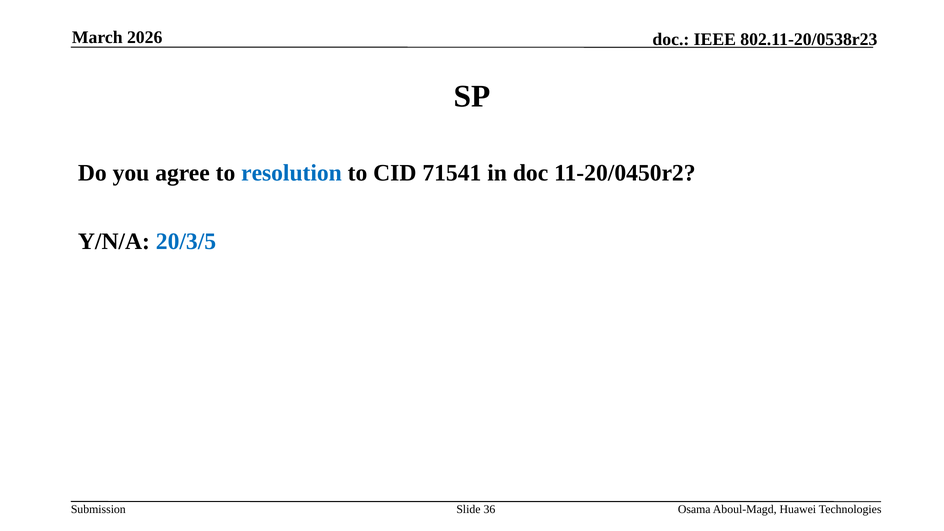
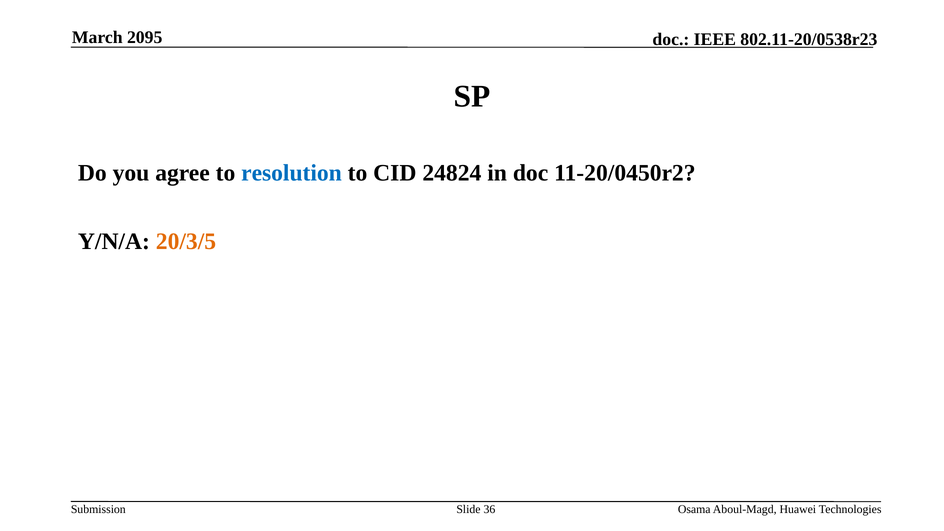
2026: 2026 -> 2095 (145, 38)
71541: 71541 -> 24824 (452, 173)
20/3/5 colour: blue -> orange (186, 241)
